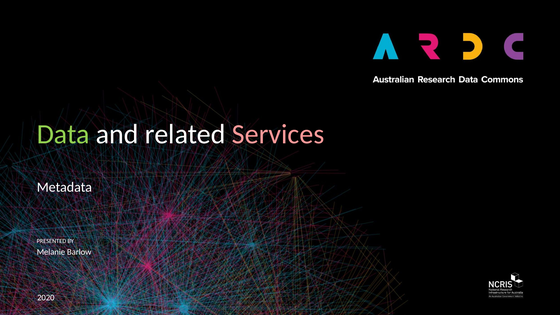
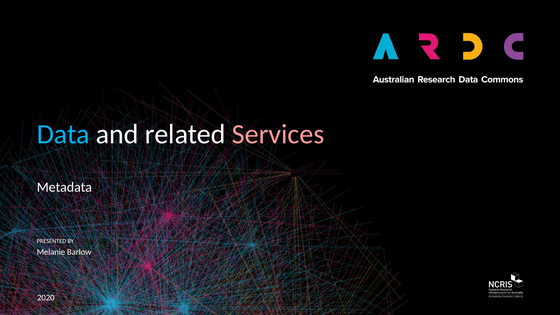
Data colour: light green -> light blue (63, 134)
